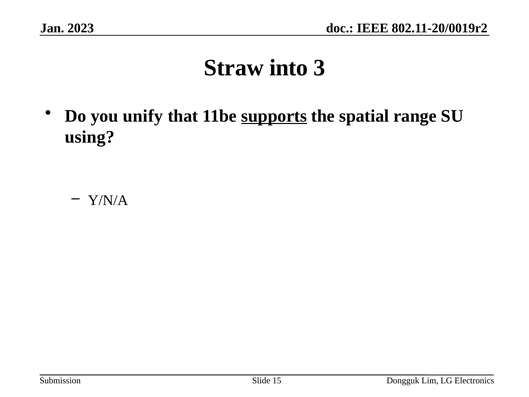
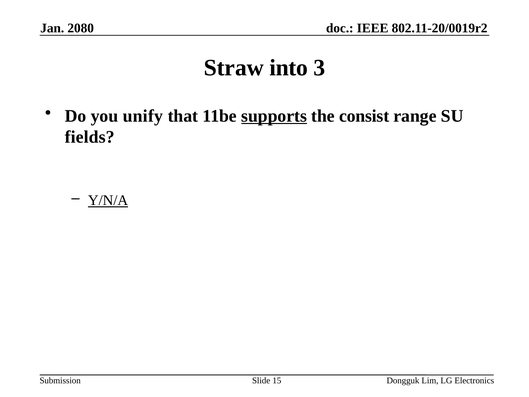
2023: 2023 -> 2080 (81, 28)
spatial: spatial -> consist (364, 116)
using: using -> fields (90, 137)
Y/N/A underline: none -> present (108, 200)
